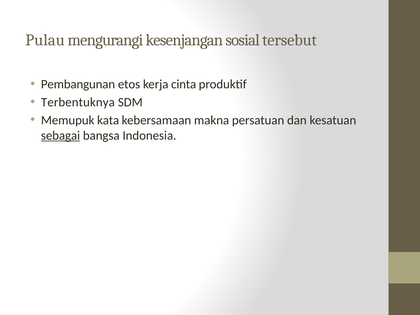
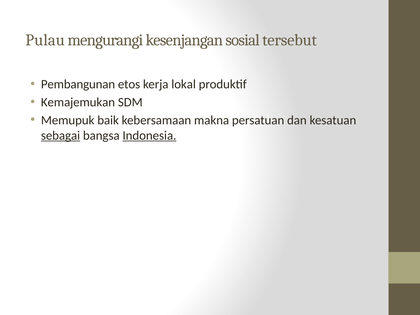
cinta: cinta -> lokal (184, 84)
Terbentuknya: Terbentuknya -> Kemajemukan (78, 102)
kata: kata -> baik (108, 120)
Indonesia underline: none -> present (149, 136)
